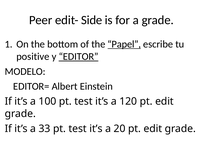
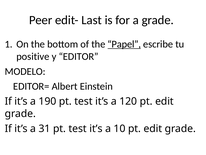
Side: Side -> Last (92, 20)
EDITOR underline: present -> none (79, 56)
100: 100 -> 190 (47, 101)
33: 33 -> 31 (45, 128)
20: 20 -> 10 (120, 128)
